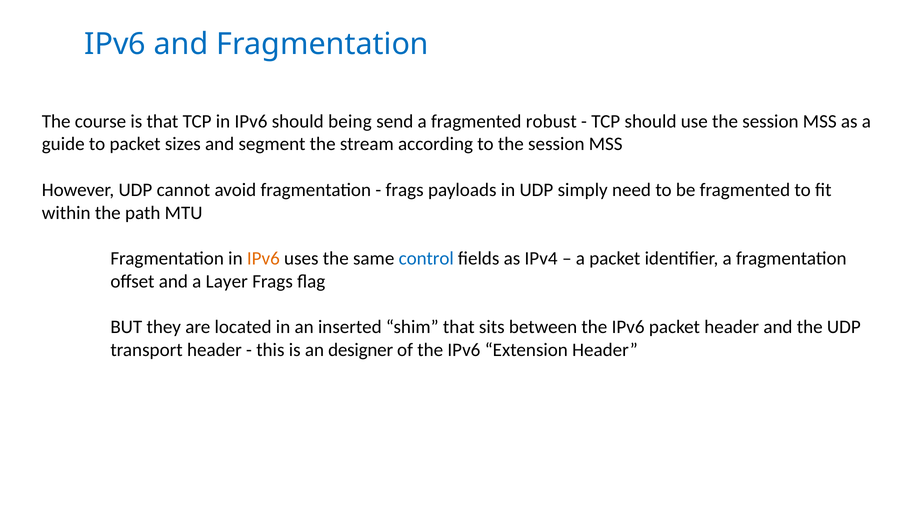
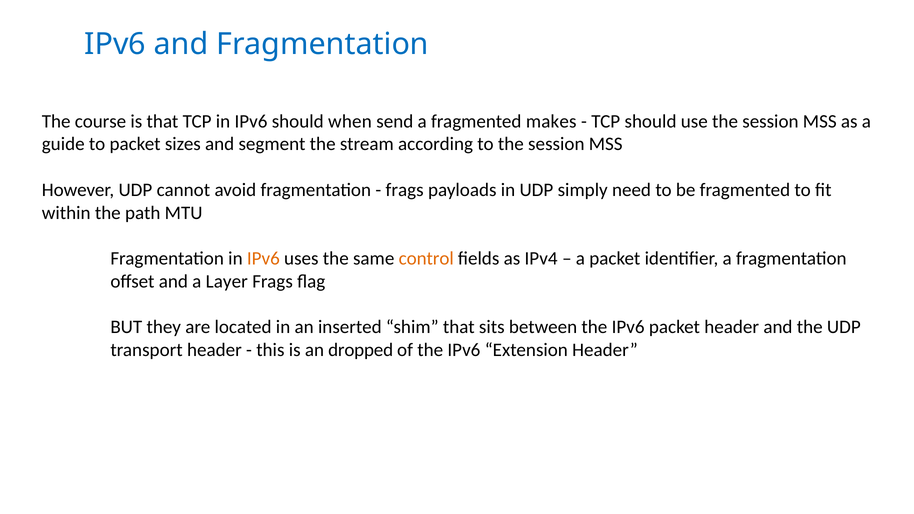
being: being -> when (350, 121)
robust: robust -> makes (551, 121)
control colour: blue -> orange (426, 258)
designer: designer -> dropped (361, 350)
